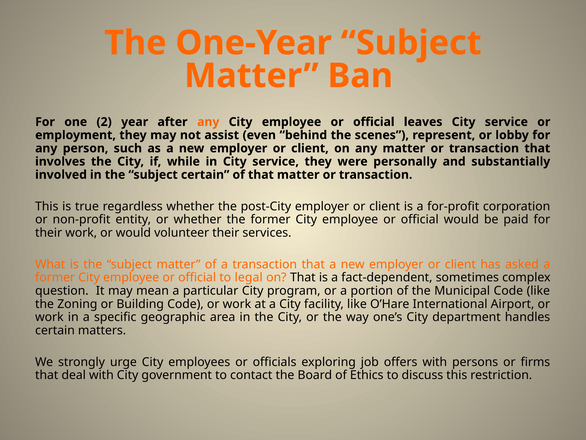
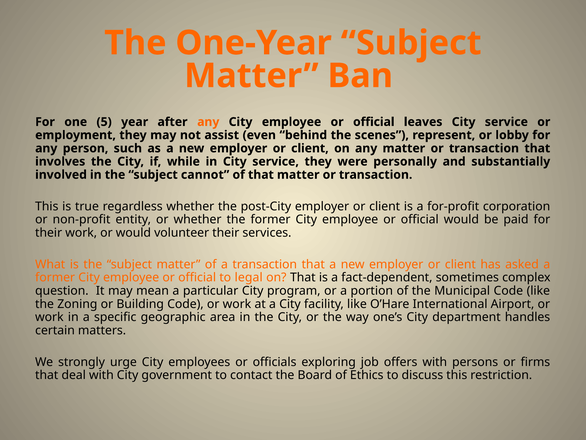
2: 2 -> 5 (104, 122)
subject certain: certain -> cannot (205, 175)
